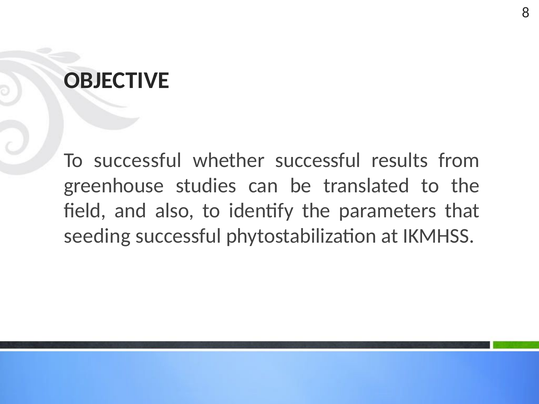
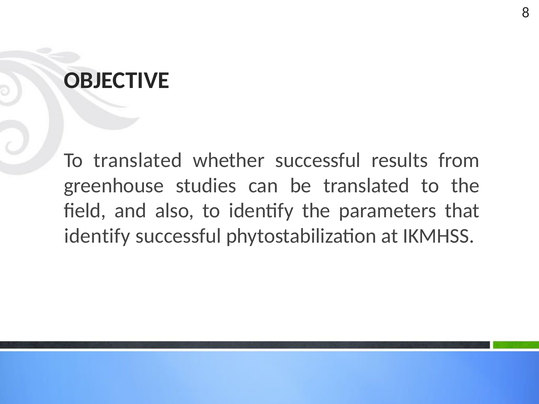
To successful: successful -> translated (138, 160)
seeding: seeding -> identify (97, 236)
